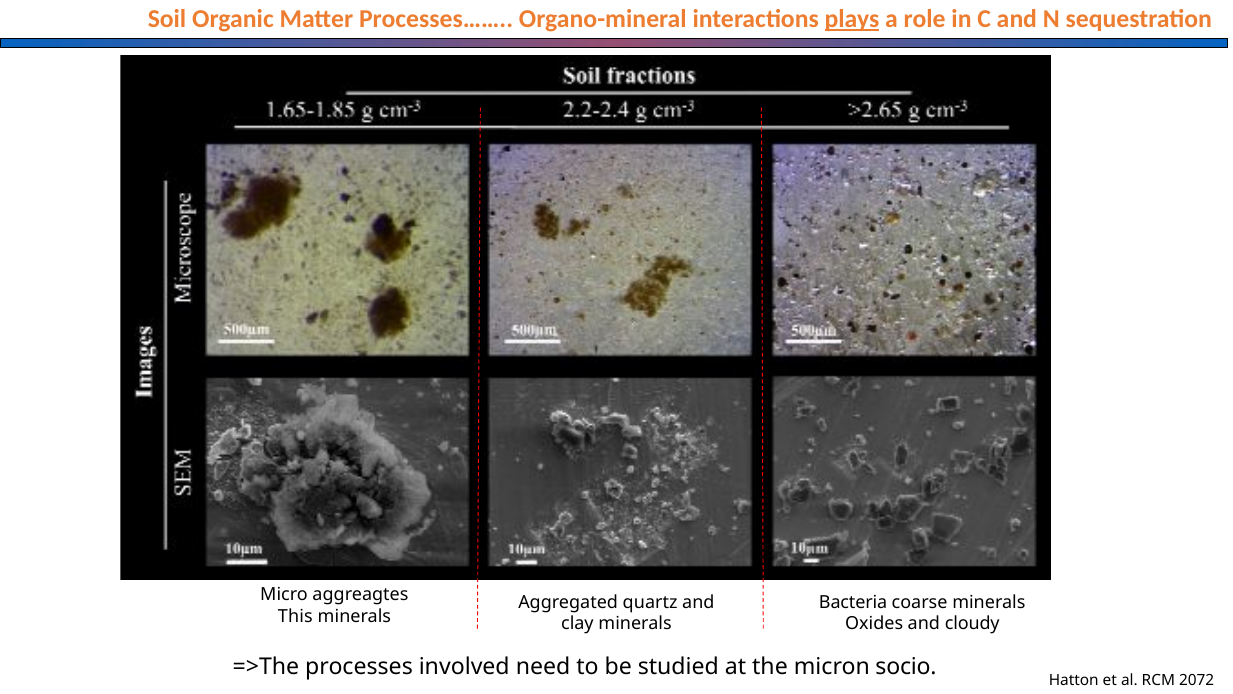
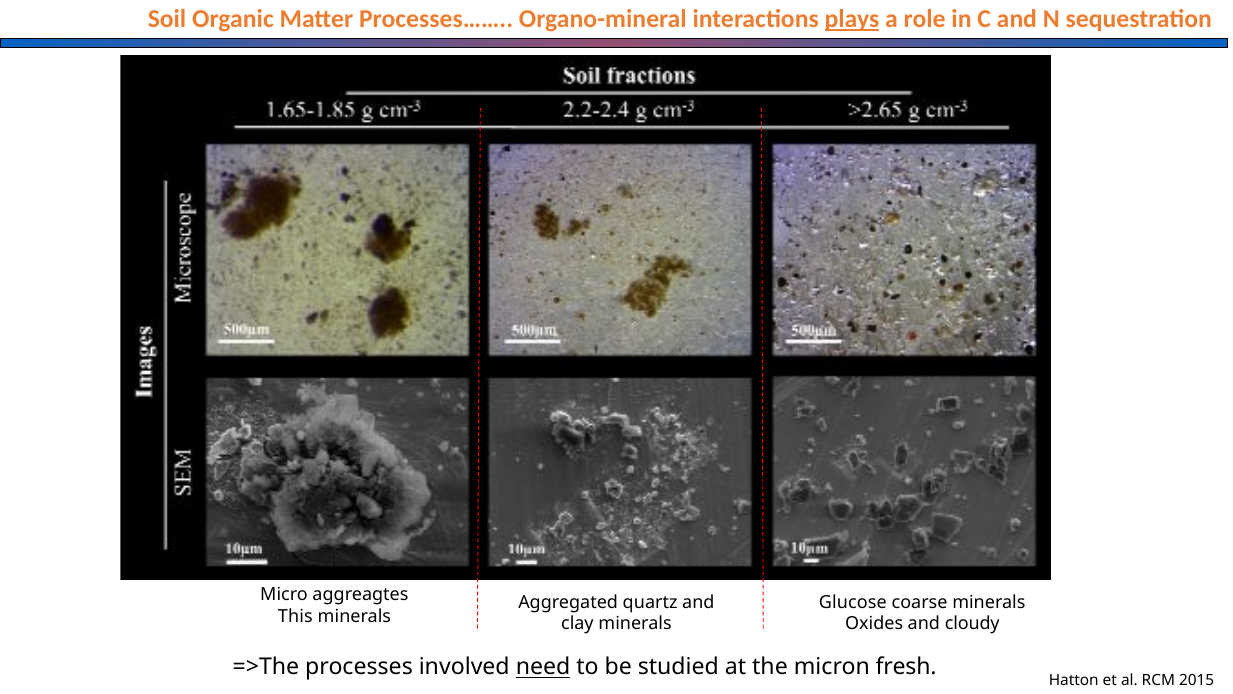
Bacteria: Bacteria -> Glucose (853, 602)
need underline: none -> present (543, 667)
socio: socio -> fresh (906, 667)
2072: 2072 -> 2015 (1197, 680)
